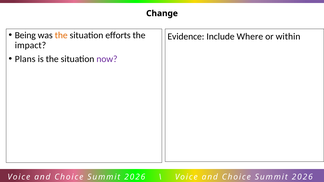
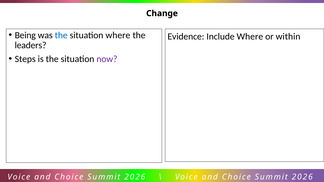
the colour: orange -> blue (61, 35)
situation efforts: efforts -> where (118, 35)
impact: impact -> leaders (31, 45)
Plans: Plans -> Steps (25, 59)
